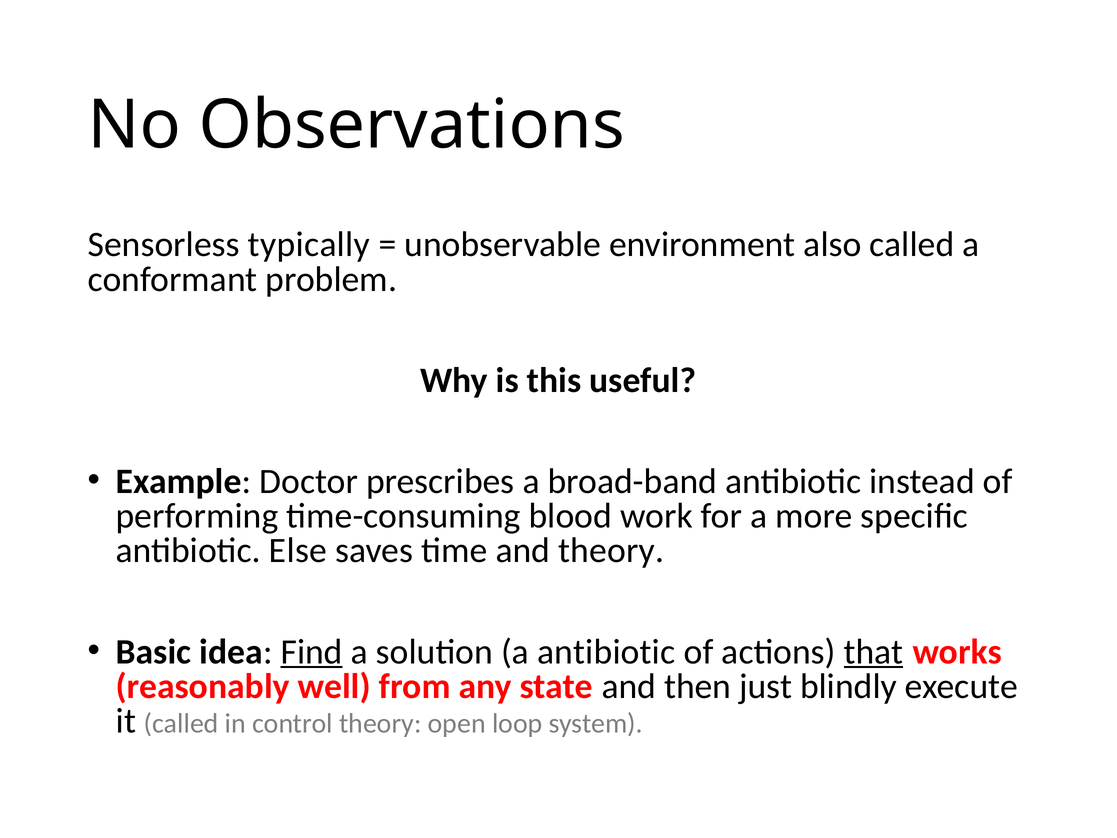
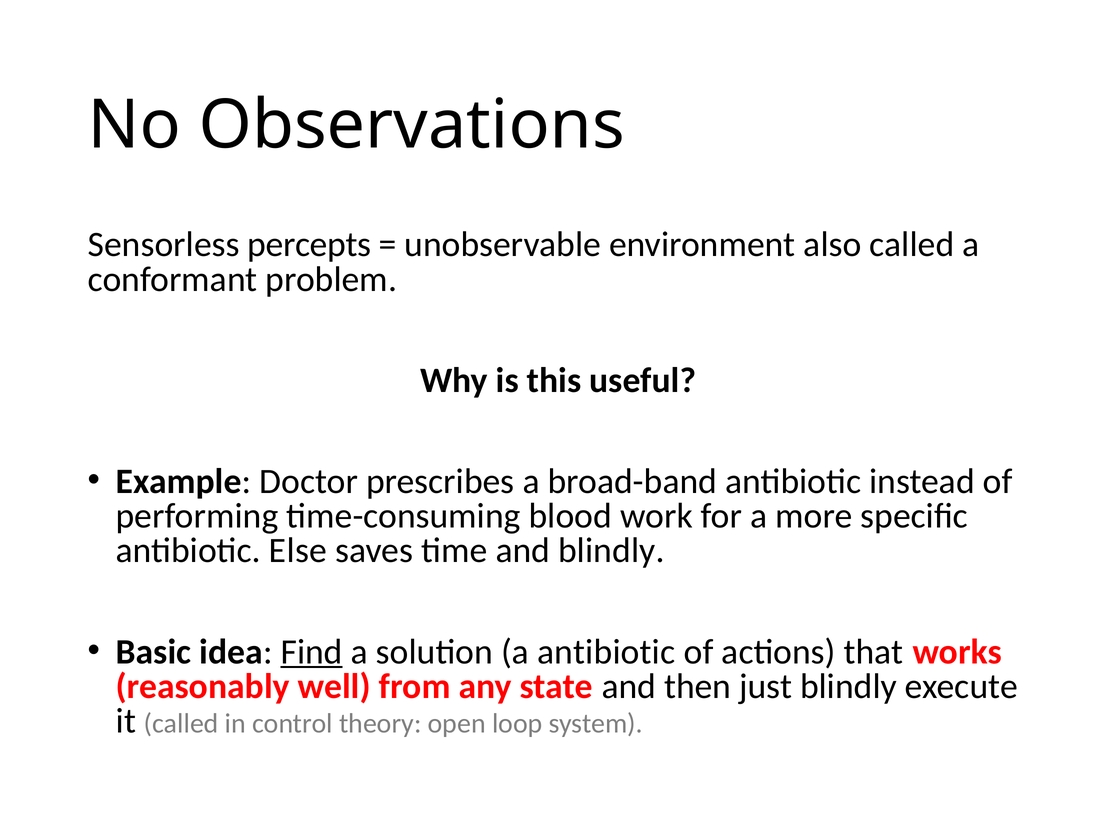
typically: typically -> percepts (309, 245)
and theory: theory -> blindly (611, 551)
that underline: present -> none (874, 652)
